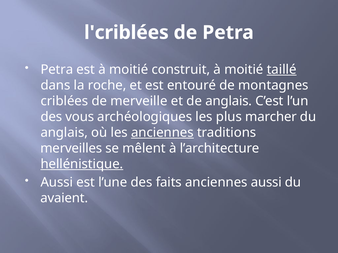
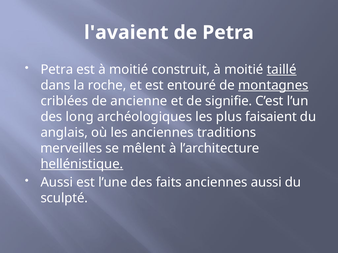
l'criblées: l'criblées -> l'avaient (126, 33)
montagnes underline: none -> present (273, 85)
merveille: merveille -> ancienne (139, 101)
de anglais: anglais -> signifie (229, 101)
vous: vous -> long (80, 117)
marcher: marcher -> faisaient (271, 117)
anciennes underline: present -> none (162, 133)
avaient: avaient -> sculpté (64, 199)
